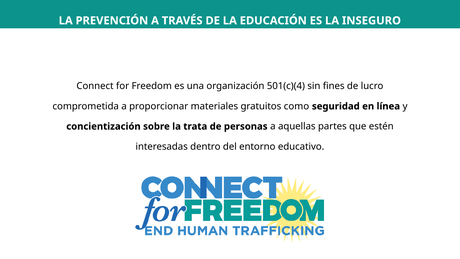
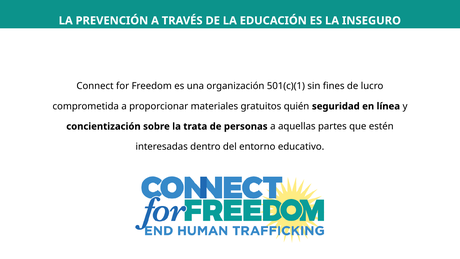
501(c)(4: 501(c)(4 -> 501(c)(1 (286, 86)
como: como -> quién (297, 106)
